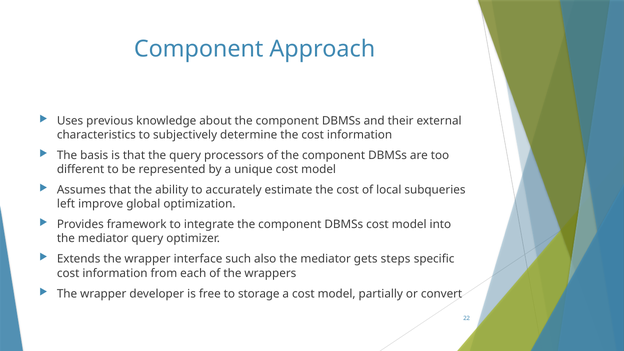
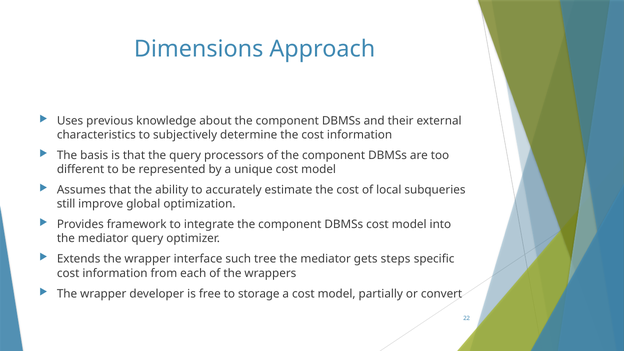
Component: Component -> Dimensions (199, 49)
left: left -> still (66, 204)
also: also -> tree (265, 259)
